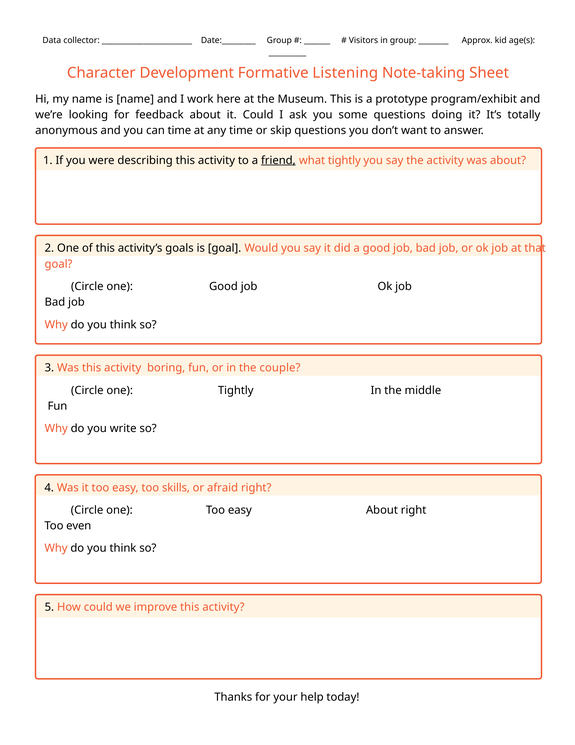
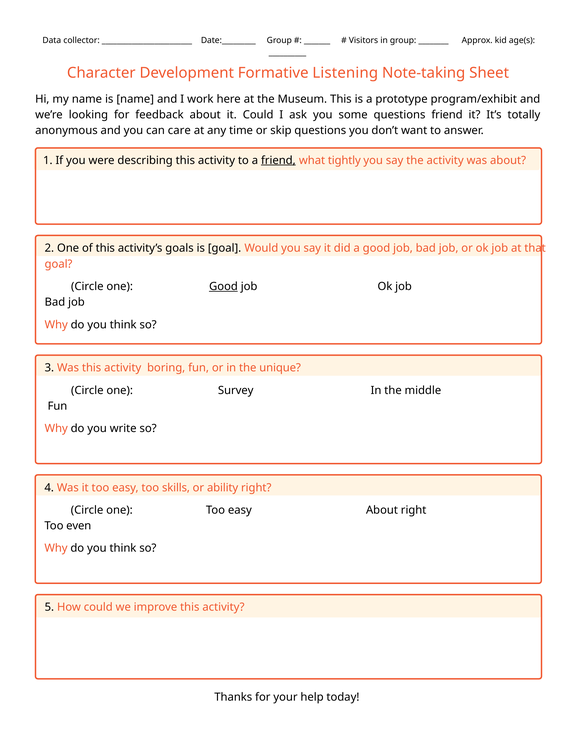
questions doing: doing -> friend (447, 115)
can time: time -> care (179, 130)
Good underline: none -> present (223, 286)
couple: couple -> unique (280, 367)
one Tightly: Tightly -> Survey (236, 390)
afraid: afraid -> ability (223, 487)
